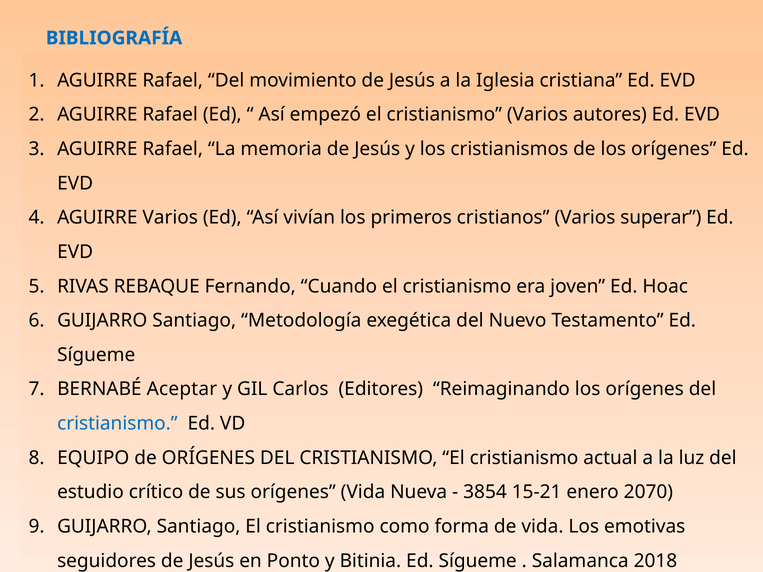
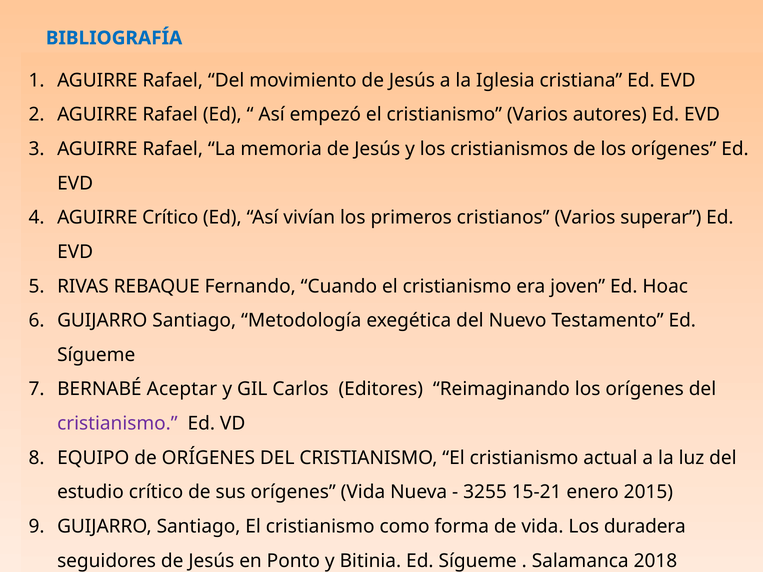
AGUIRRE Varios: Varios -> Crítico (170, 218)
cristianismo colour: blue -> purple (117, 424)
3854: 3854 -> 3255 (485, 492)
2070: 2070 -> 2015 (648, 492)
emotivas: emotivas -> duradera (645, 527)
